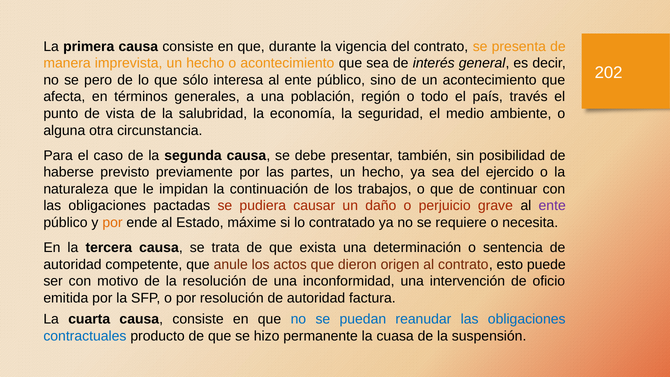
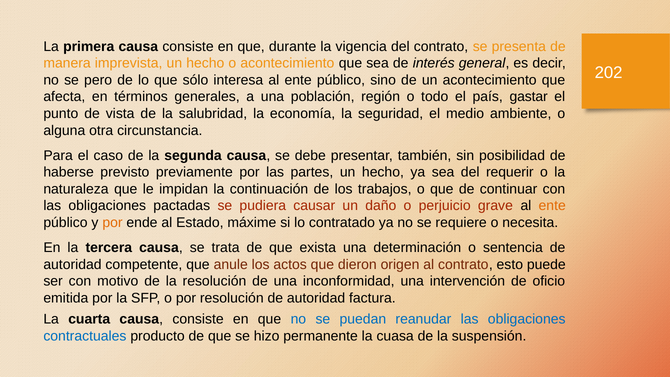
través: través -> gastar (529, 97)
ejercido: ejercido -> requerir (510, 172)
ente colour: purple -> orange (552, 206)
